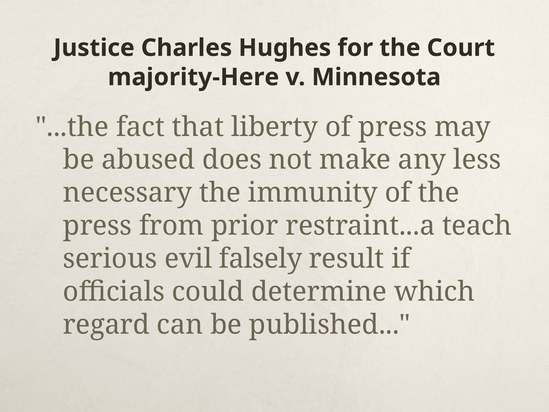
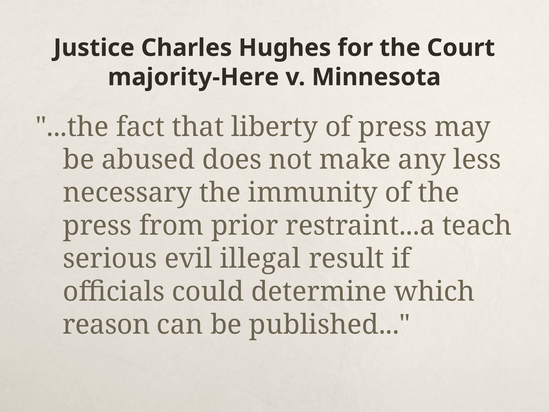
falsely: falsely -> illegal (260, 259)
regard: regard -> reason (106, 325)
